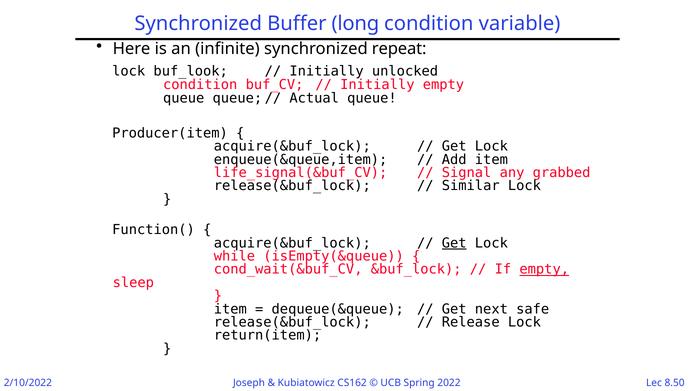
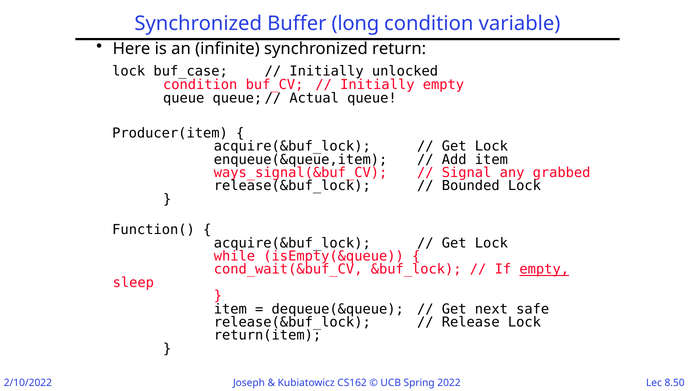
repeat: repeat -> return (399, 49)
buf_look: buf_look -> buf_case (191, 71)
life_signal(&buf_CV: life_signal(&buf_CV -> ways_signal(&buf_CV (301, 173)
Similar: Similar -> Bounded (471, 186)
Get underline: present -> none (454, 243)
